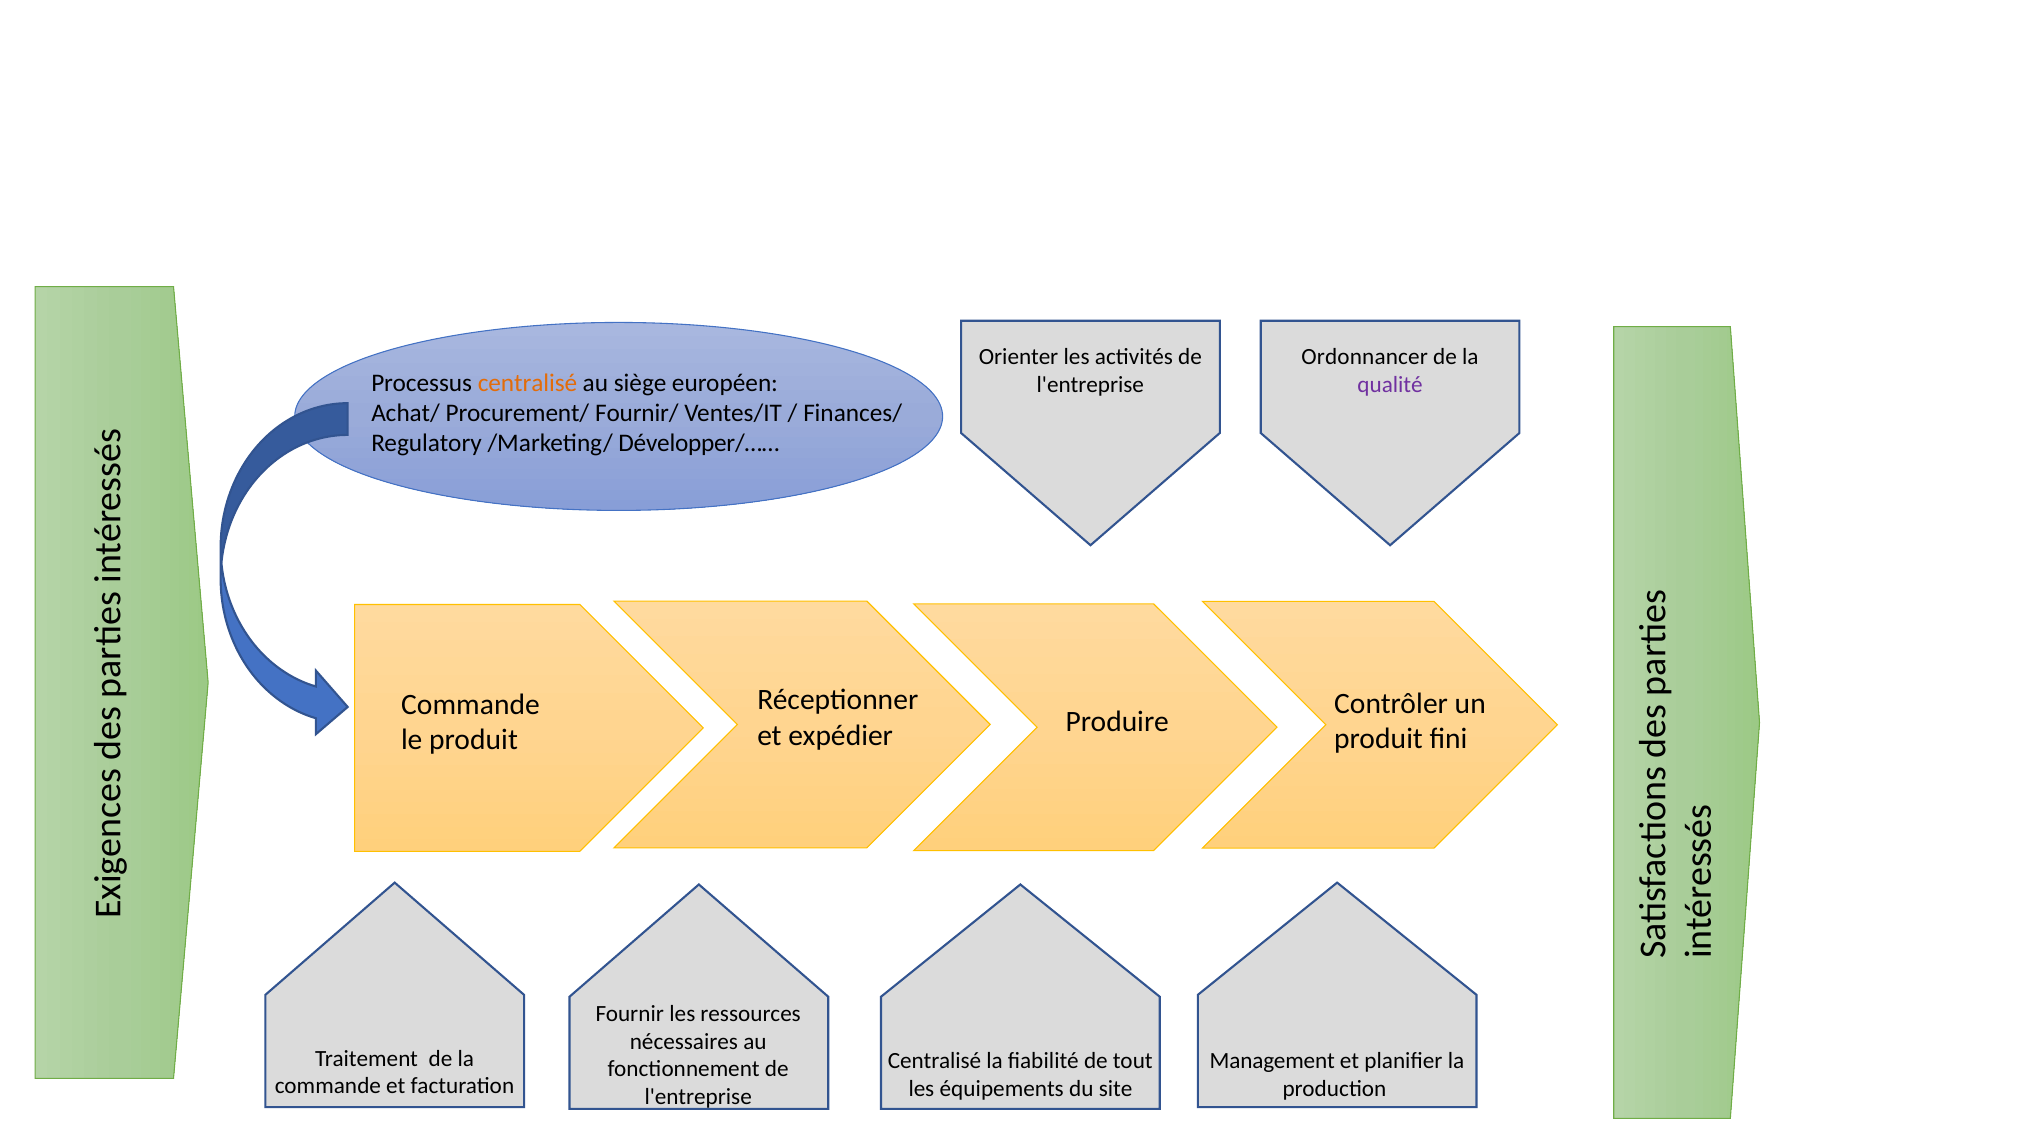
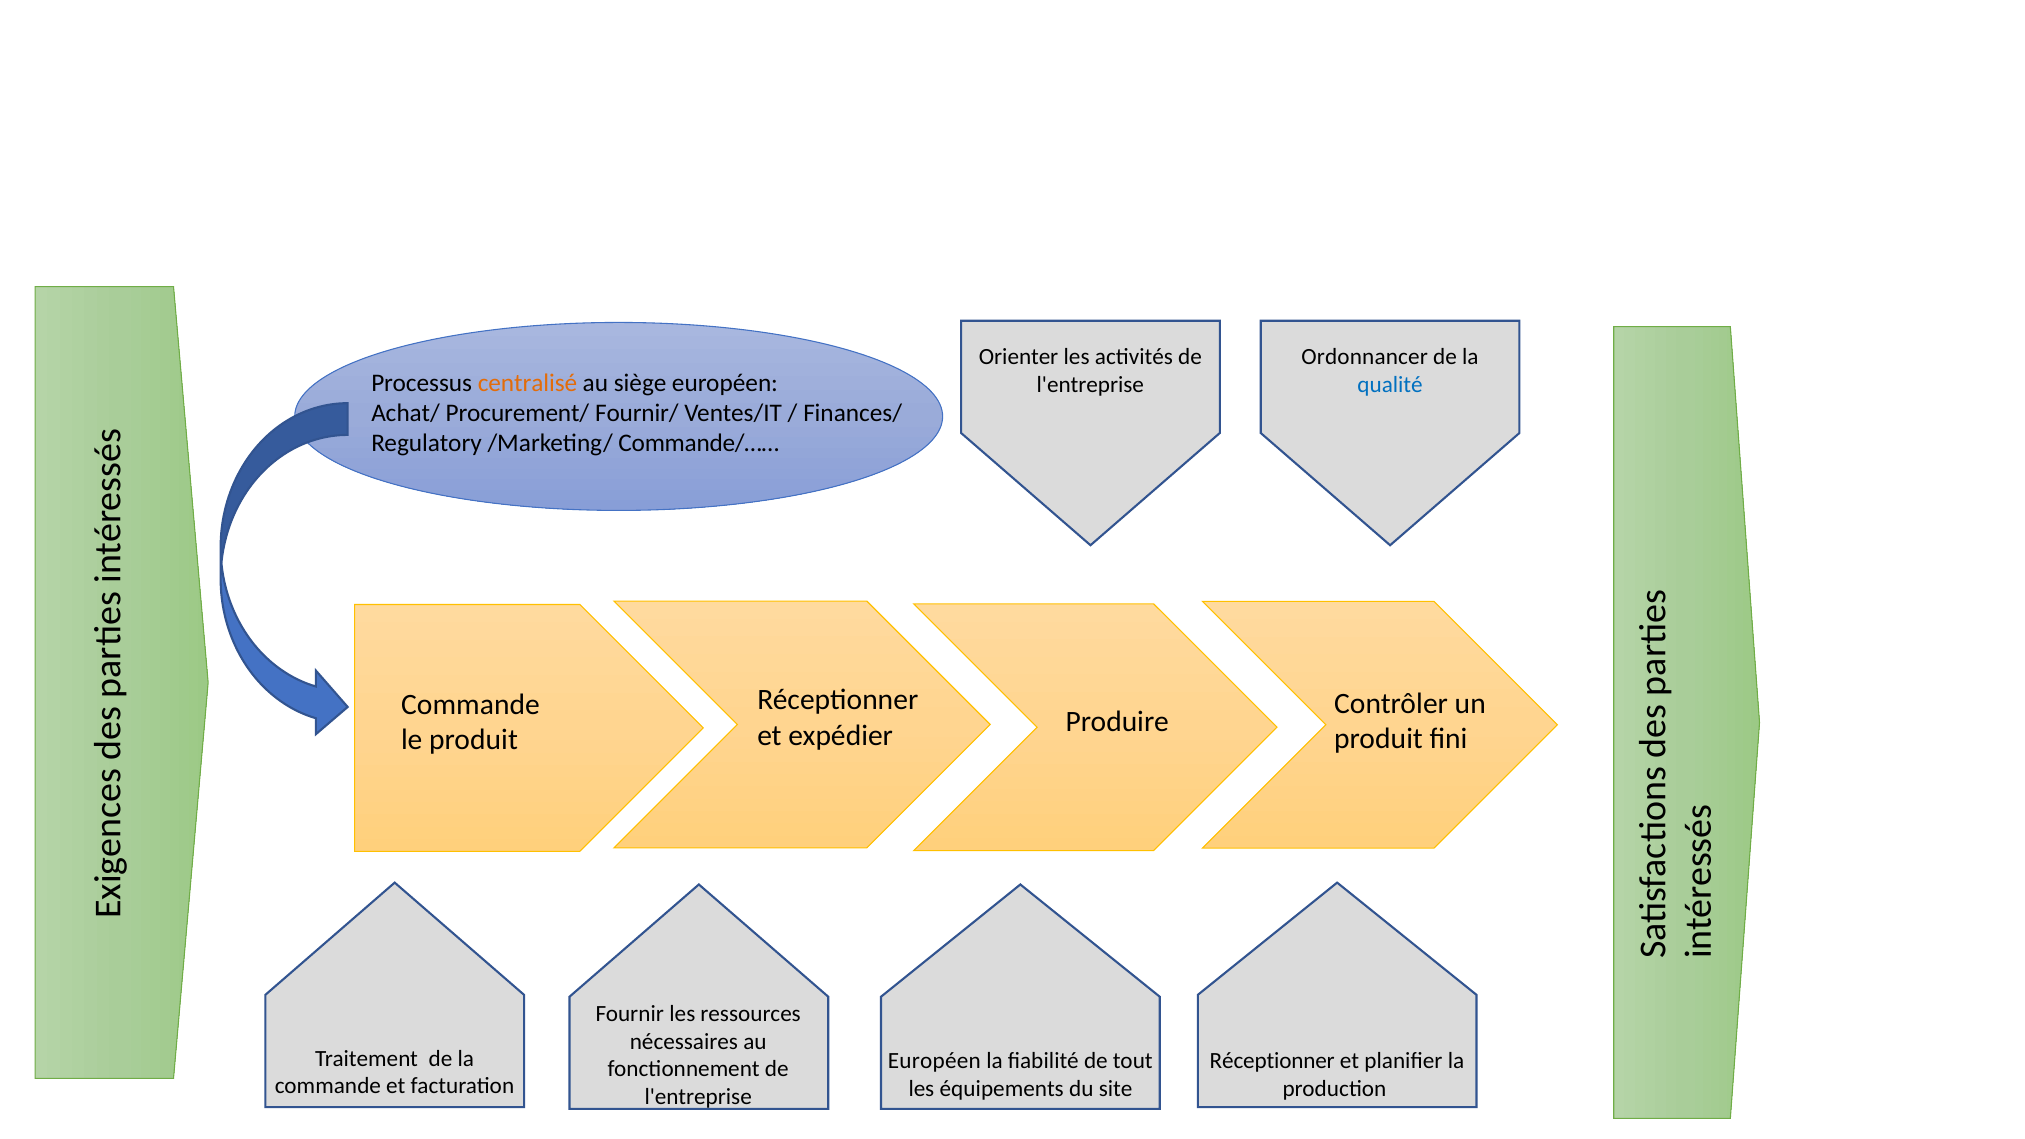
qualité colour: purple -> blue (1390, 385)
Développer/……: Développer/…… -> Commande/…… (699, 443)
Centralisé: Centralisé -> Européen (934, 1061)
Management: Management -> Réceptionner (1272, 1061)
